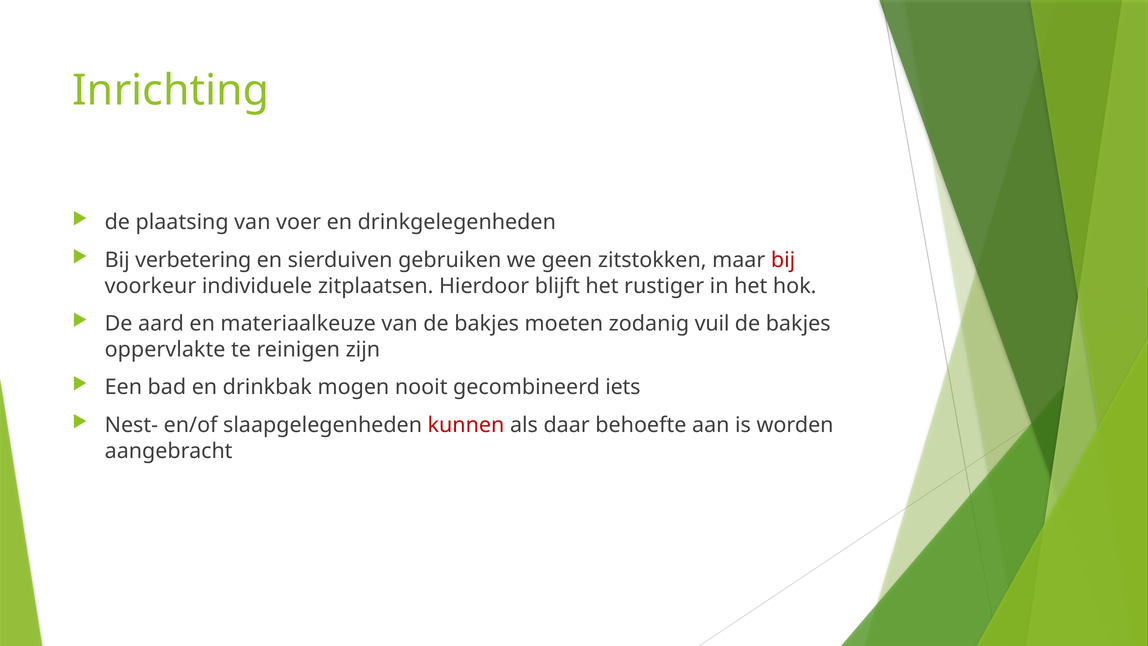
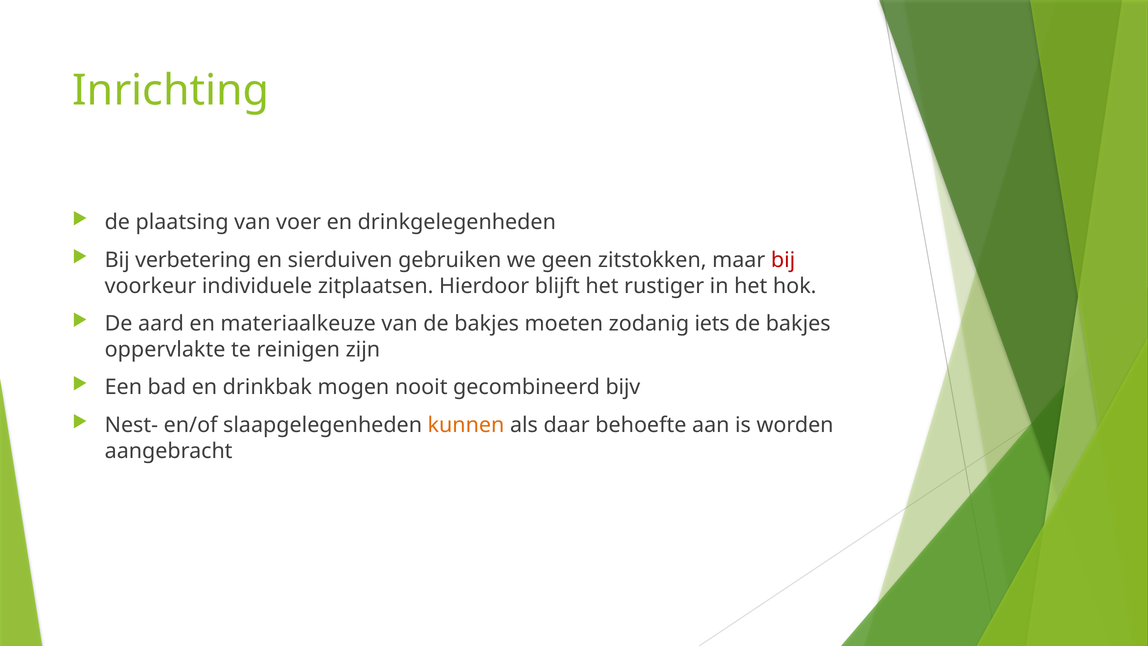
vuil: vuil -> iets (712, 324)
iets: iets -> bijv (623, 387)
kunnen colour: red -> orange (466, 425)
